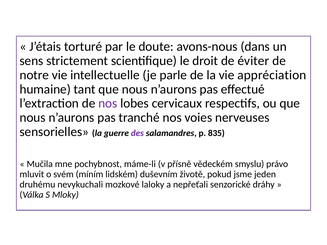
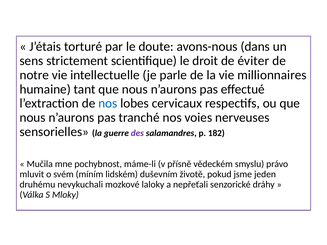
appréciation: appréciation -> millionnaires (272, 75)
nos colour: purple -> blue (108, 103)
835: 835 -> 182 (216, 133)
